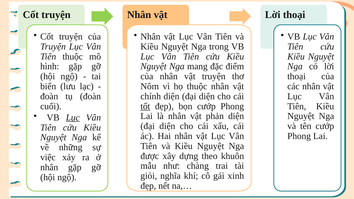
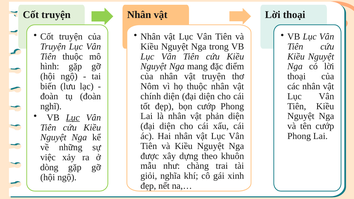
cuối: cuối -> nghĩ (51, 106)
tốt underline: present -> none (145, 106)
nhân: nhân -> dòng (49, 167)
